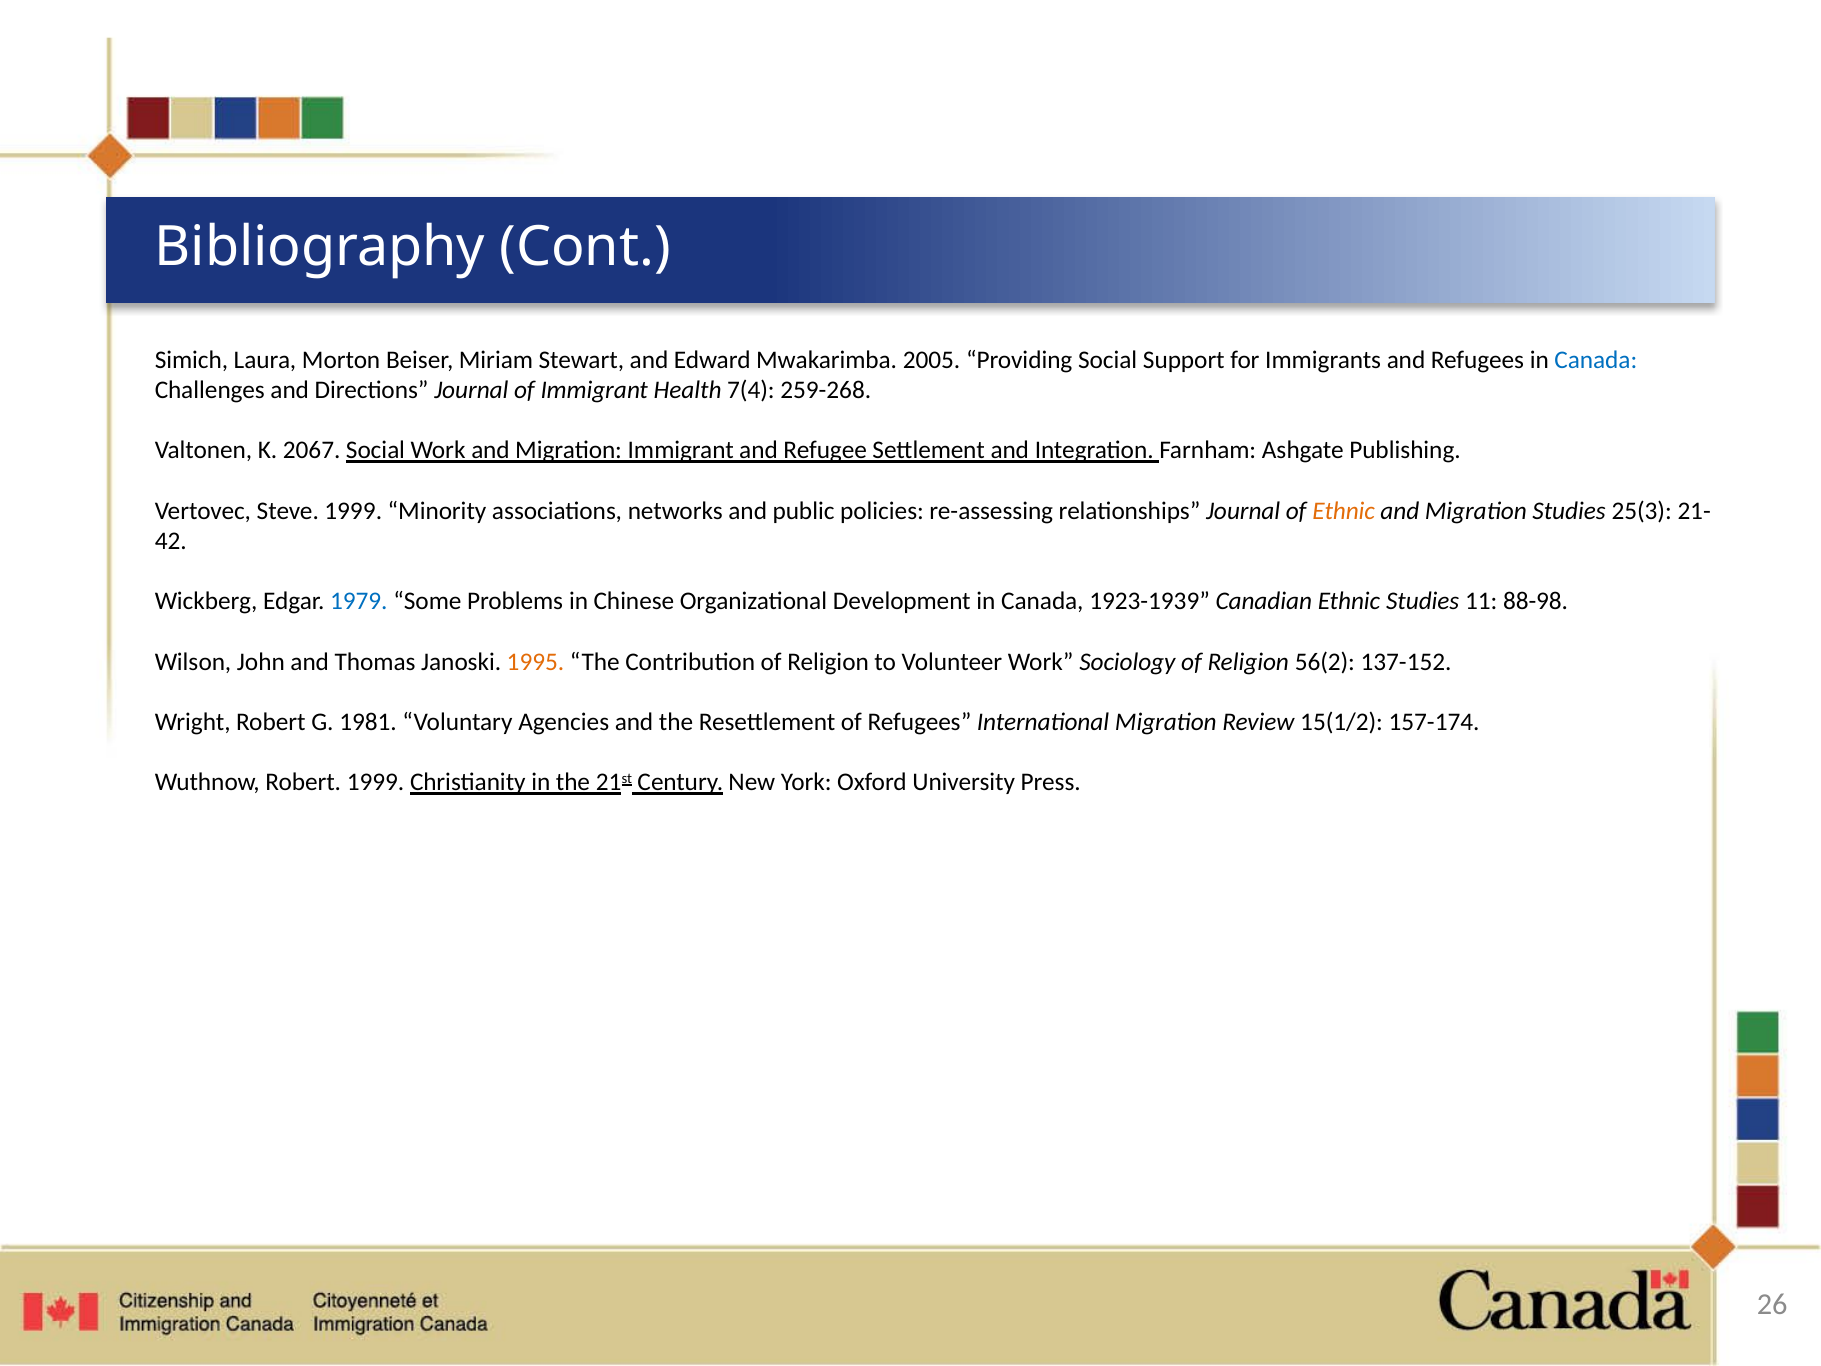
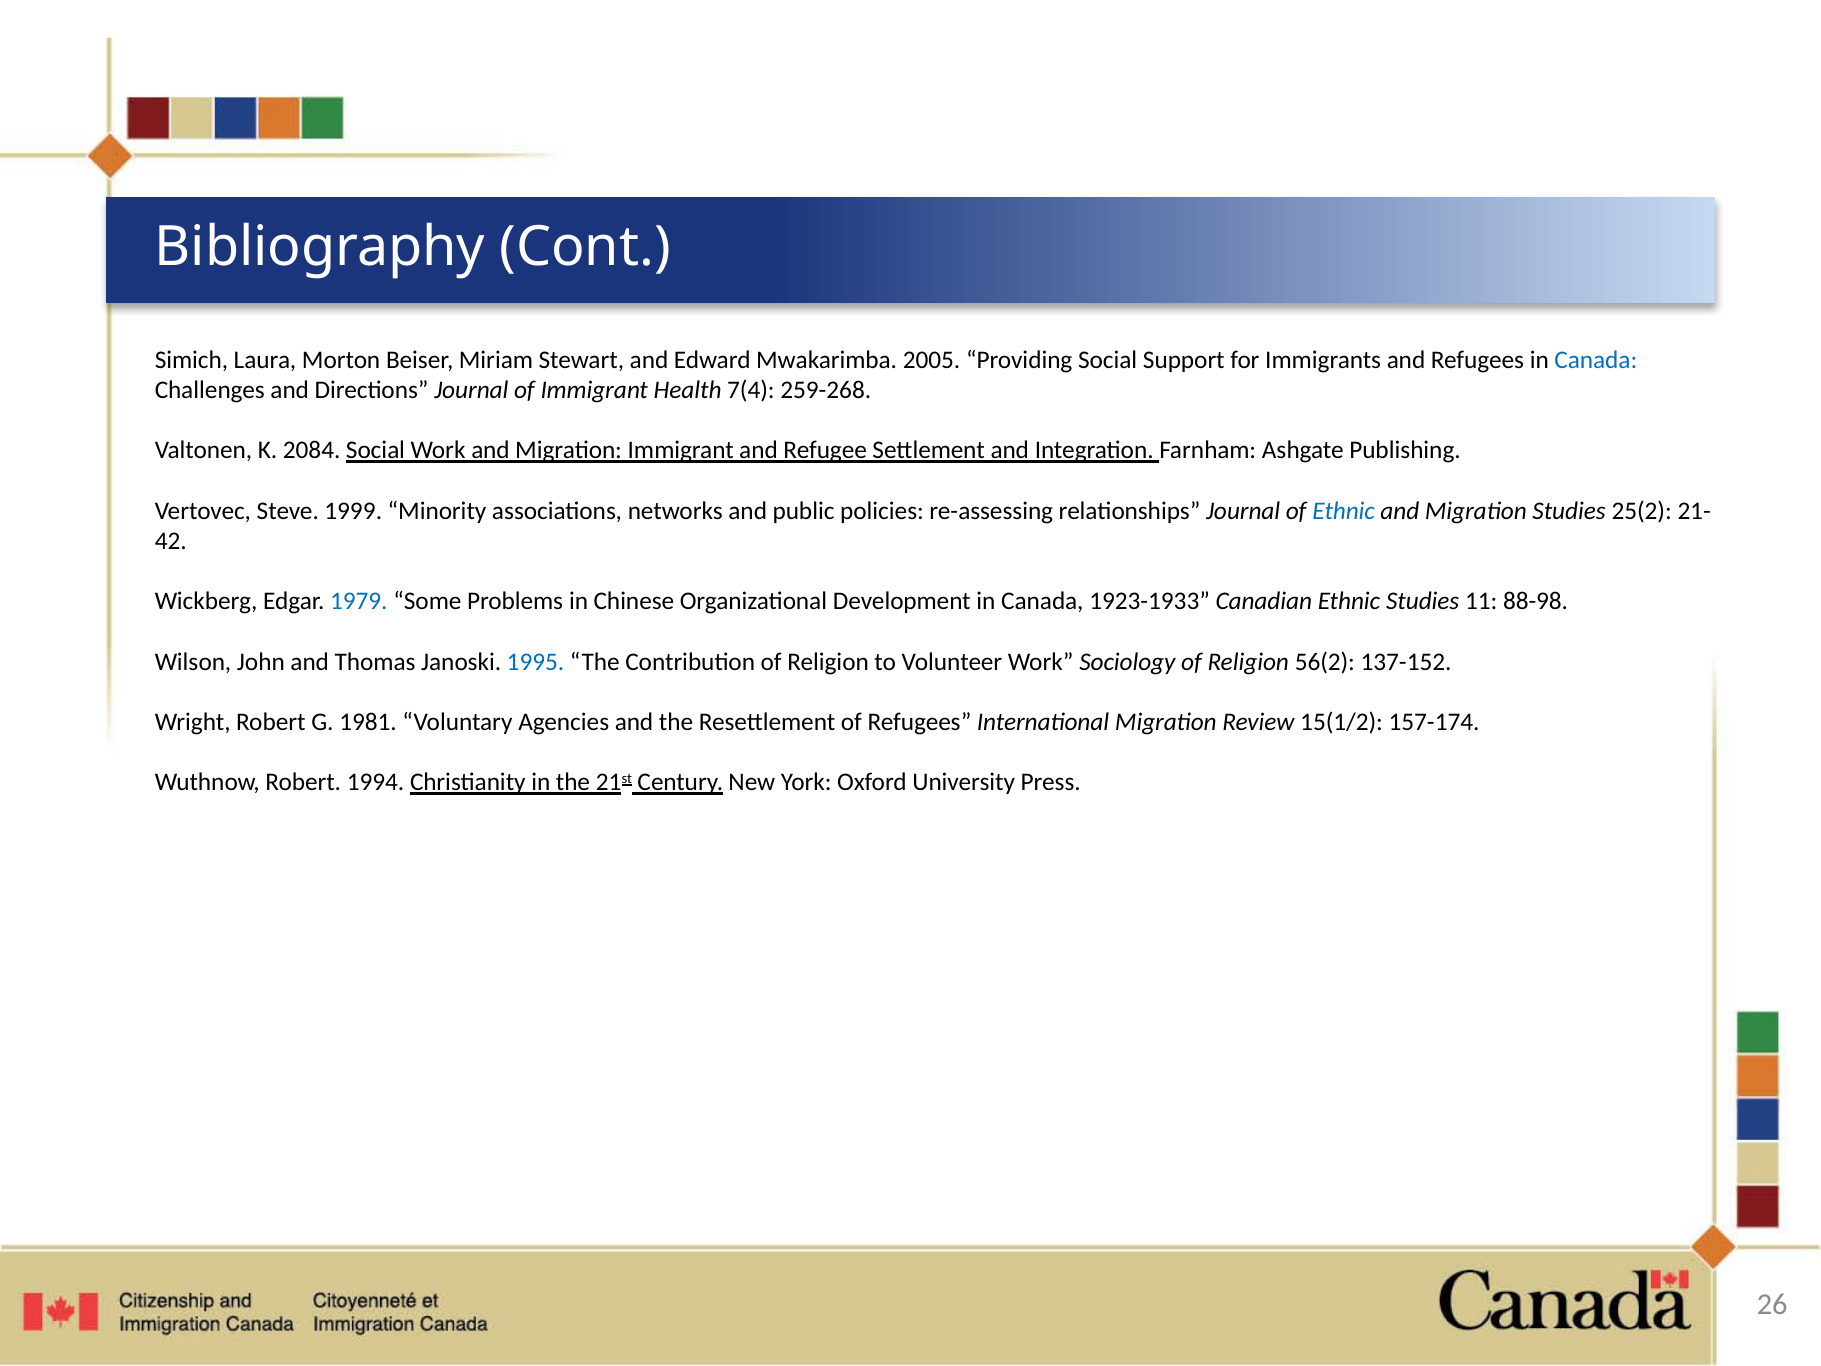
2067: 2067 -> 2084 (312, 450)
Ethnic colour: orange -> blue (1344, 511)
25(3: 25(3 -> 25(2 (1642, 511)
1923-1939: 1923-1939 -> 1923-1933 (1150, 601)
1995 colour: orange -> blue (536, 662)
Robert 1999: 1999 -> 1994 (376, 782)
